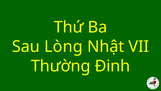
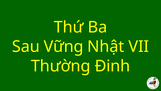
Lòng: Lòng -> Vững (64, 46)
